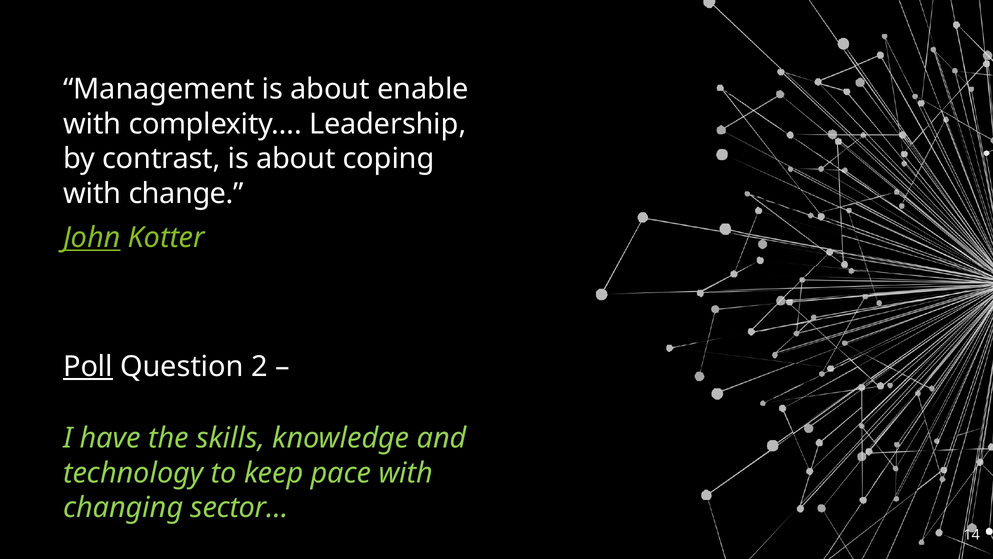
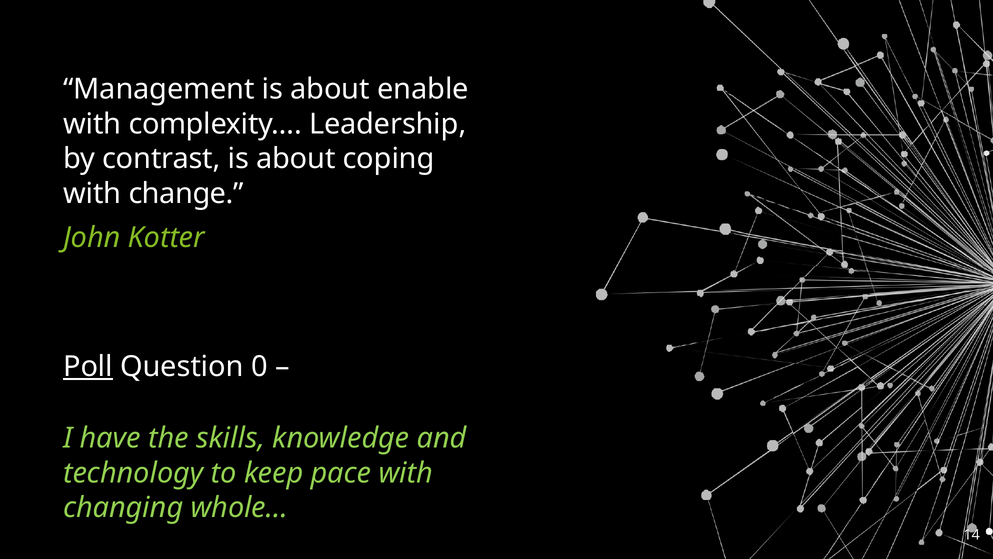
John underline: present -> none (92, 238)
2: 2 -> 0 (259, 366)
sector…: sector… -> whole… (239, 507)
